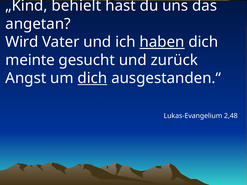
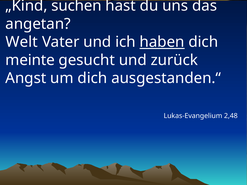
behielt: behielt -> suchen (76, 6)
Wird: Wird -> Welt (22, 42)
dich underline: present -> none (92, 78)
